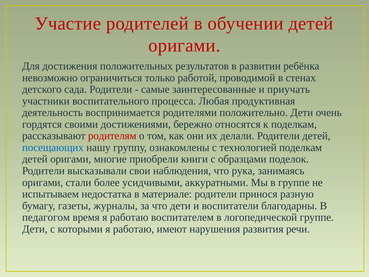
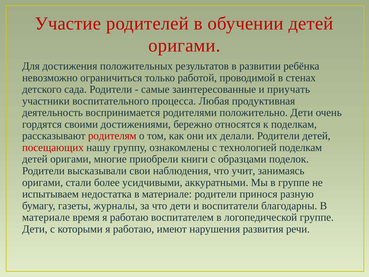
посещающих colour: blue -> red (53, 147)
рука: рука -> учит (243, 171)
педагогом: педагогом -> материале (46, 217)
